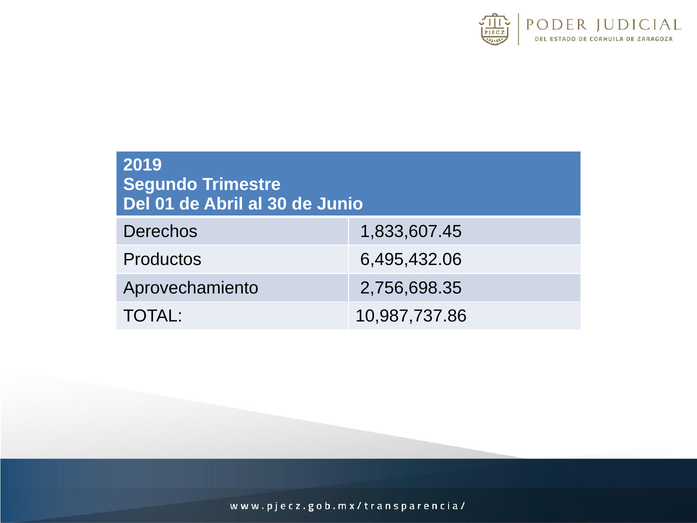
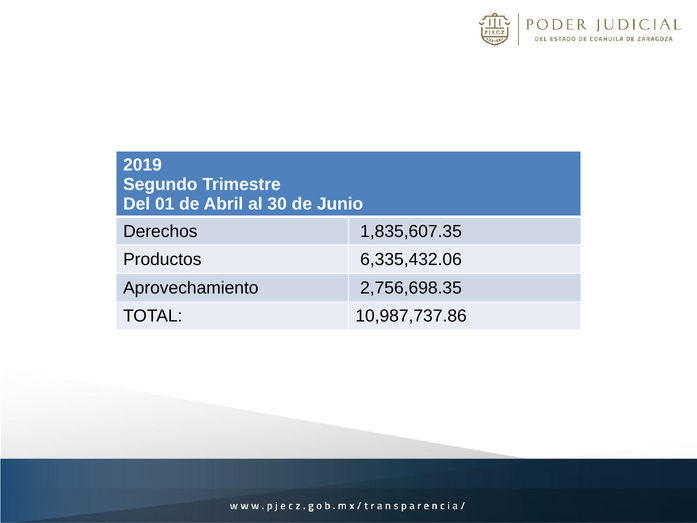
1,833,607.45: 1,833,607.45 -> 1,835,607.35 (411, 231)
6,495,432.06: 6,495,432.06 -> 6,335,432.06 (411, 259)
